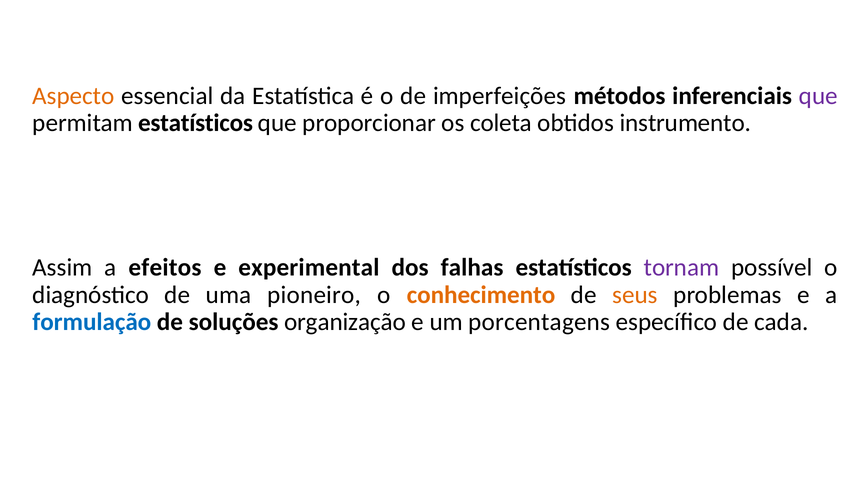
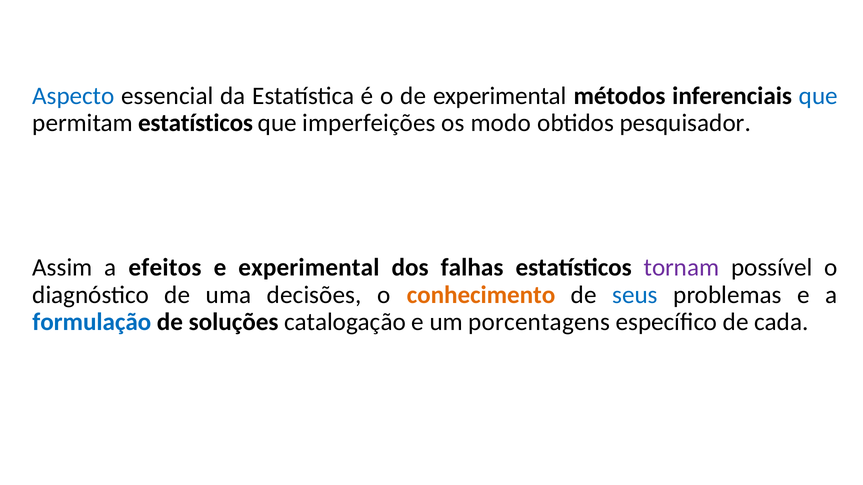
Aspecto colour: orange -> blue (73, 96)
de imperfeições: imperfeições -> experimental (500, 96)
que colour: purple -> blue (818, 96)
proporcionar: proporcionar -> imperfeições (369, 123)
coleta: coleta -> modo (501, 123)
instrumento: instrumento -> pesquisador (685, 123)
pioneiro: pioneiro -> decisões (314, 295)
seus colour: orange -> blue (635, 295)
organização: organização -> catalogação (345, 322)
